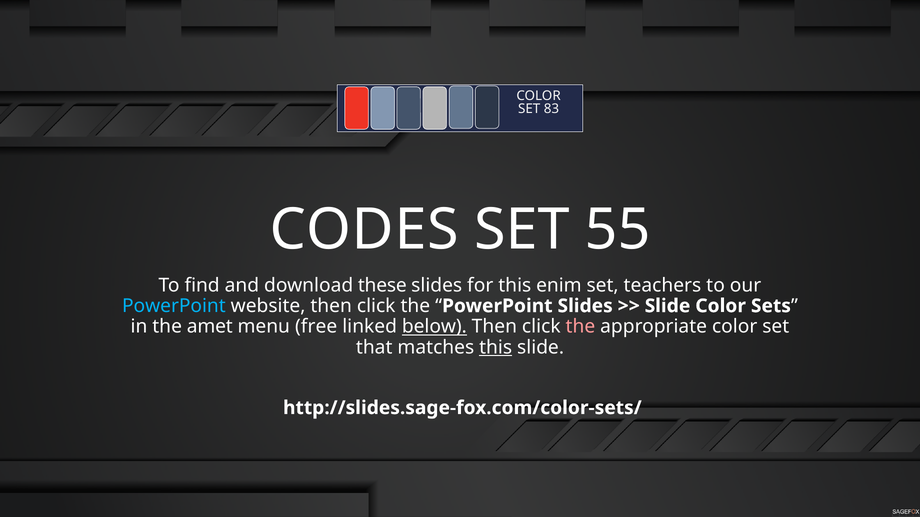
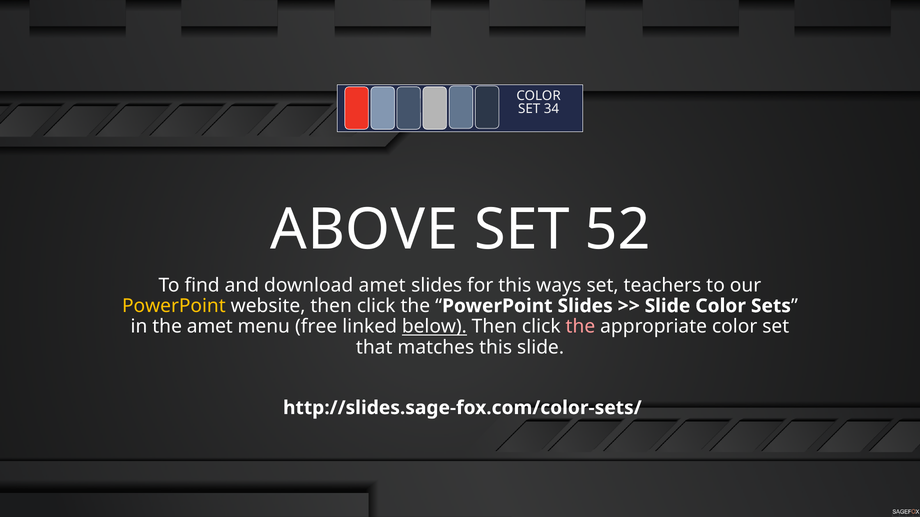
83: 83 -> 34 (551, 109)
CODES: CODES -> ABOVE (364, 230)
55: 55 -> 52 (618, 230)
download these: these -> amet (382, 286)
enim: enim -> ways (559, 286)
PowerPoint colour: light blue -> yellow (174, 306)
this underline: present -> none (496, 348)
